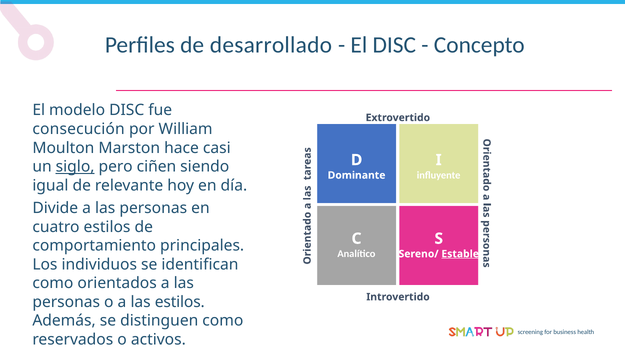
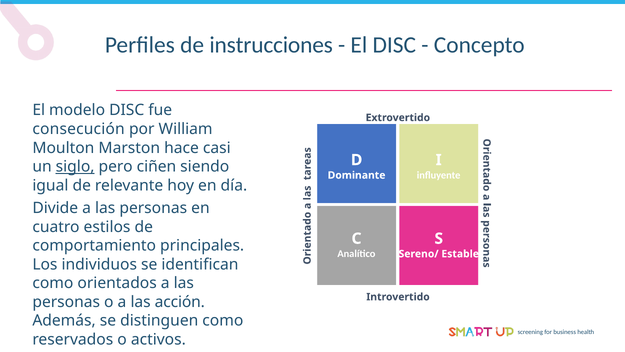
desarrollado: desarrollado -> instrucciones (271, 45)
Estable underline: present -> none (460, 254)
las estilos: estilos -> acción (180, 302)
